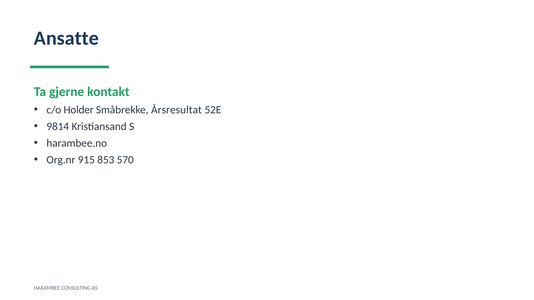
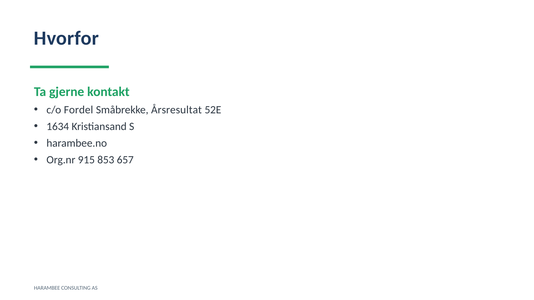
Ansatte: Ansatte -> Hvorfor (66, 38)
Holder: Holder -> Fordel (79, 110)
9814: 9814 -> 1634 (58, 127)
570: 570 -> 657 (125, 160)
